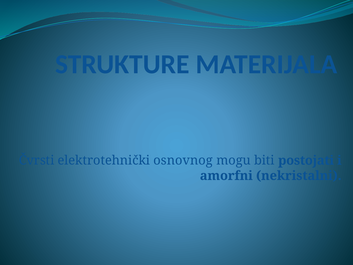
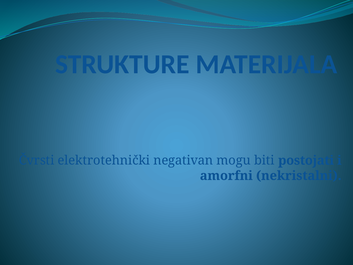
osnovnog: osnovnog -> negativan (183, 160)
